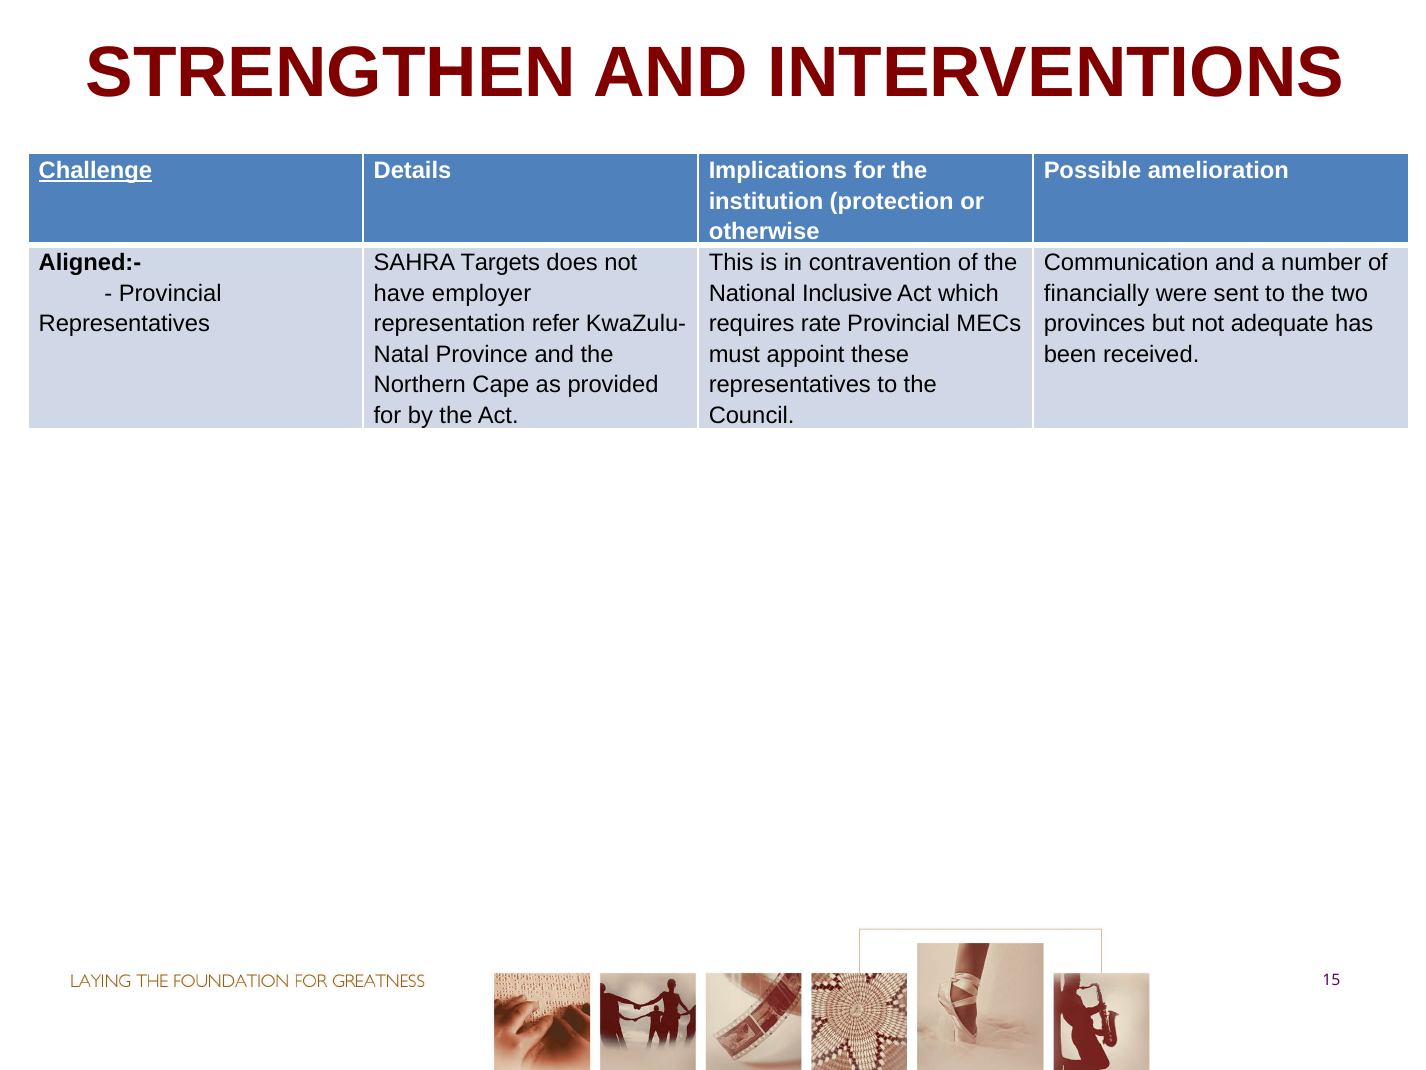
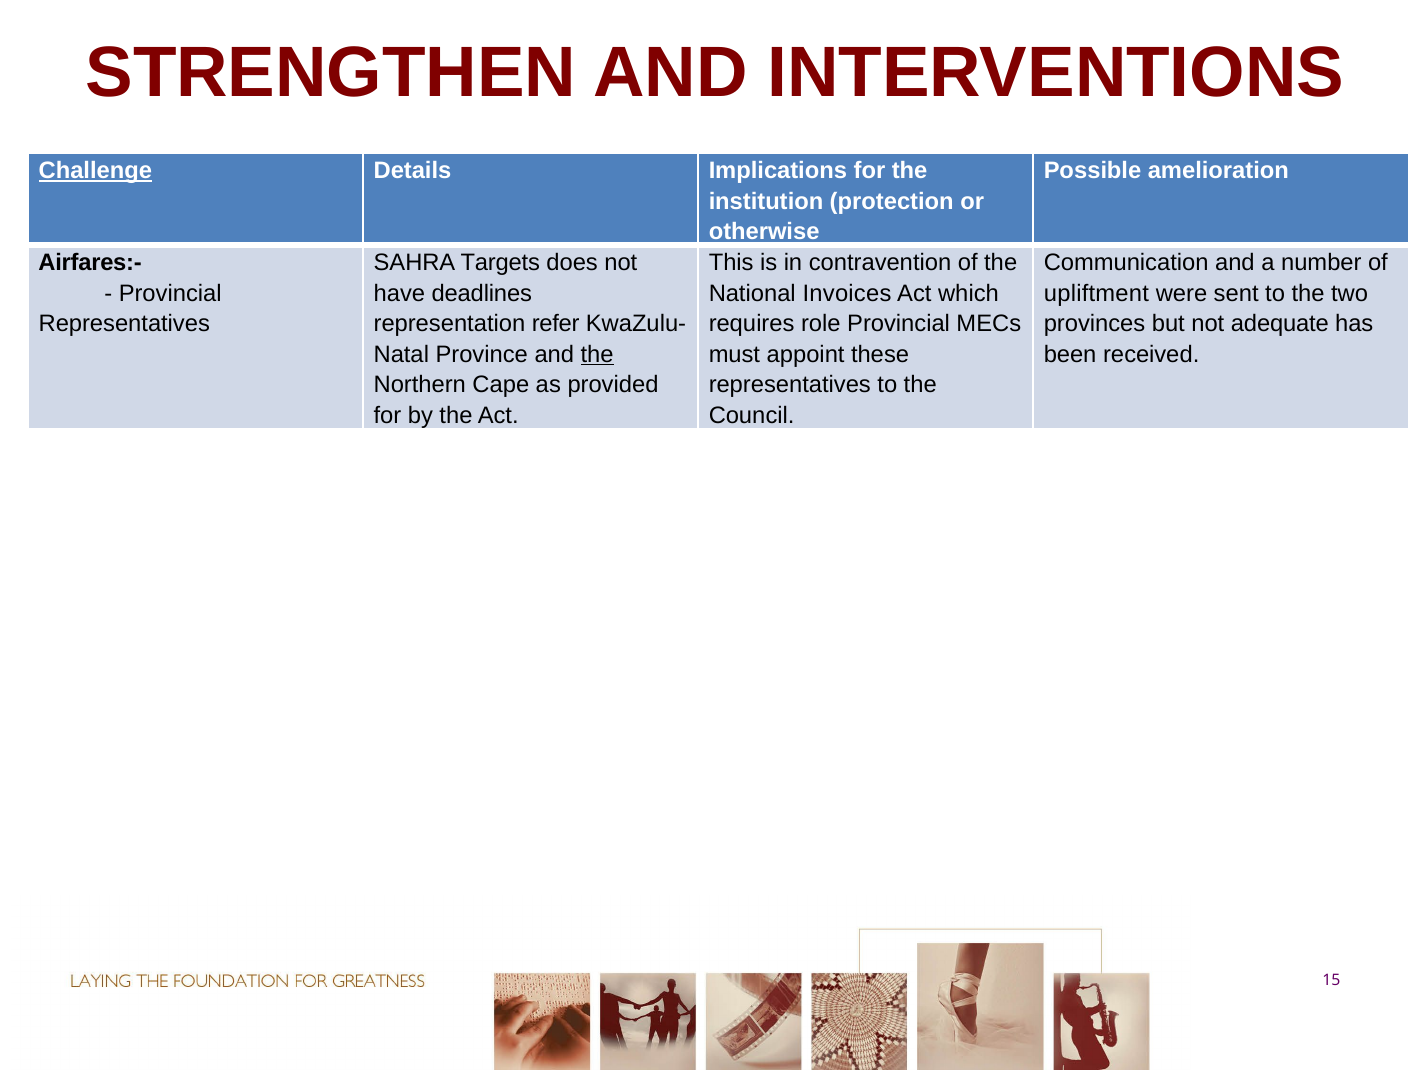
Aligned:-: Aligned:- -> Airfares:- (90, 263)
employer: employer -> deadlines (482, 293)
Inclusive: Inclusive -> Invoices (847, 293)
financially: financially -> upliftment (1096, 293)
rate: rate -> role (821, 324)
the underline: none -> present (597, 354)
